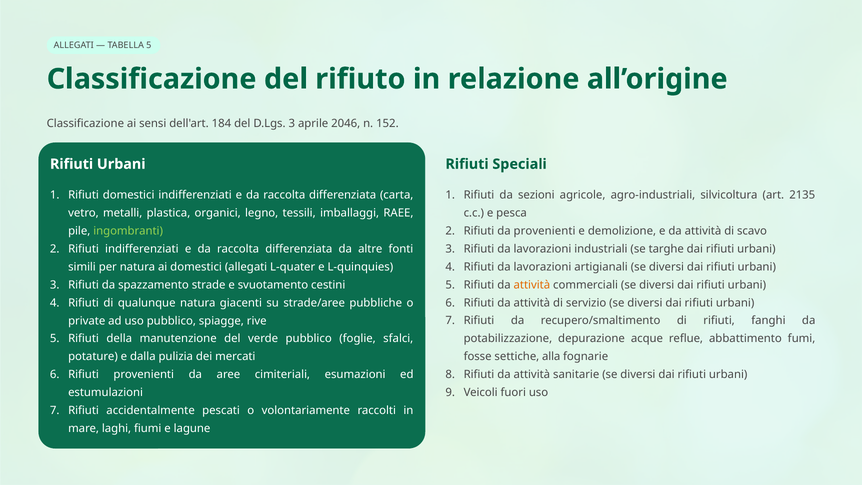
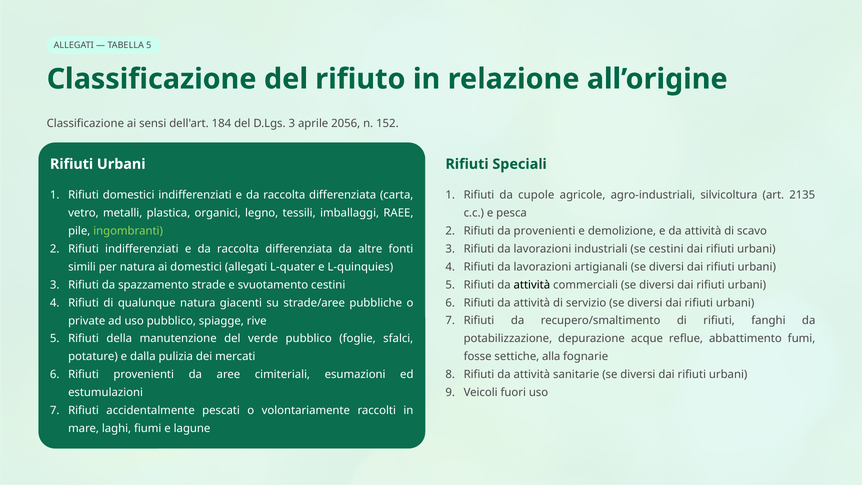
2046: 2046 -> 2056 (346, 123)
sezioni: sezioni -> cupole (536, 195)
se targhe: targhe -> cestini (666, 249)
attività colour: orange -> black (532, 285)
